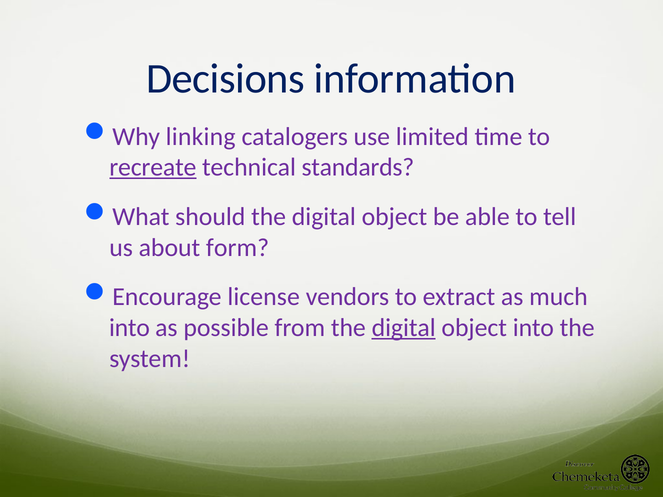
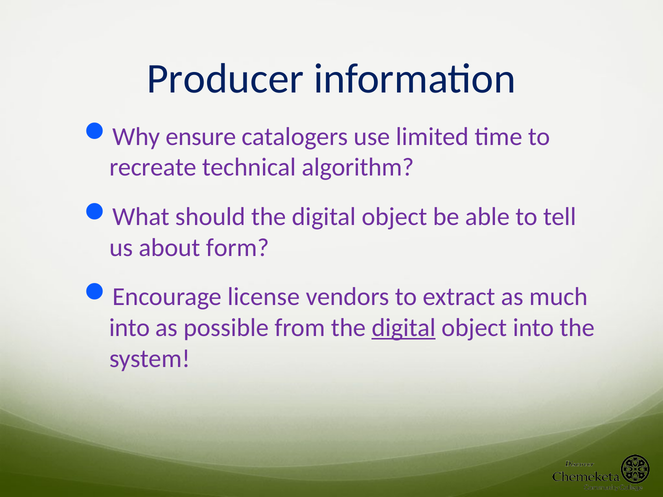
Decisions: Decisions -> Producer (225, 79)
linking: linking -> ensure (201, 137)
recreate underline: present -> none (153, 167)
standards: standards -> algorithm (358, 167)
